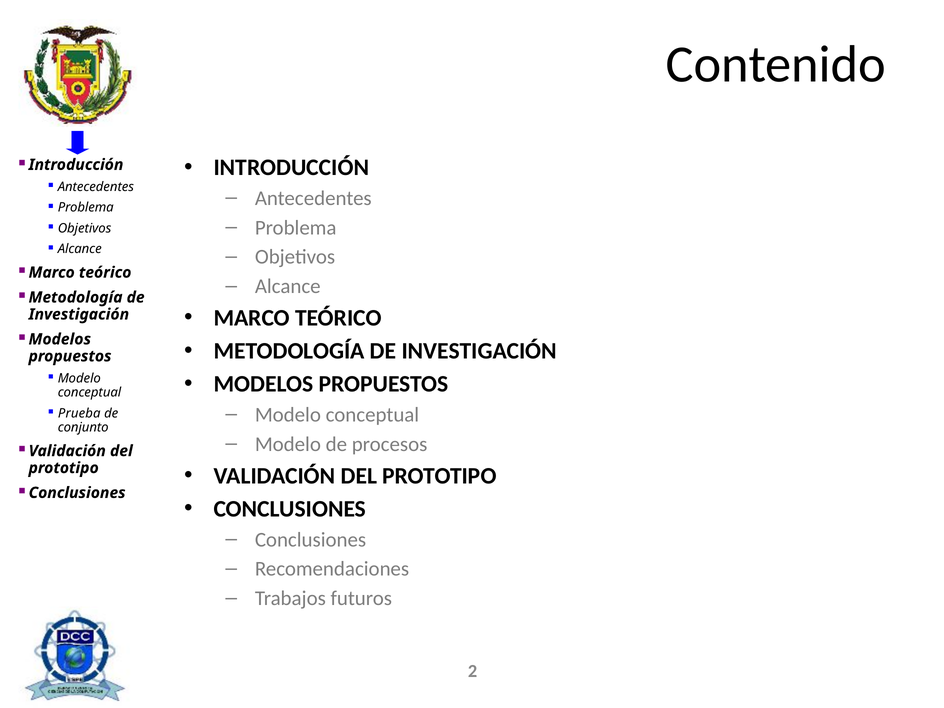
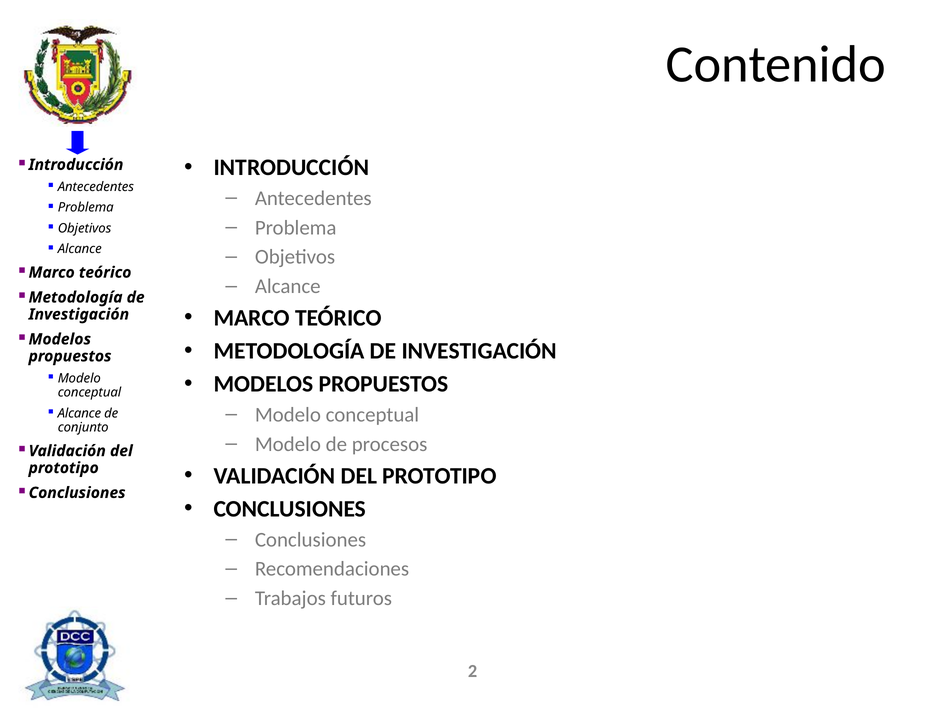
Prueba: Prueba -> Alcance (79, 413)
